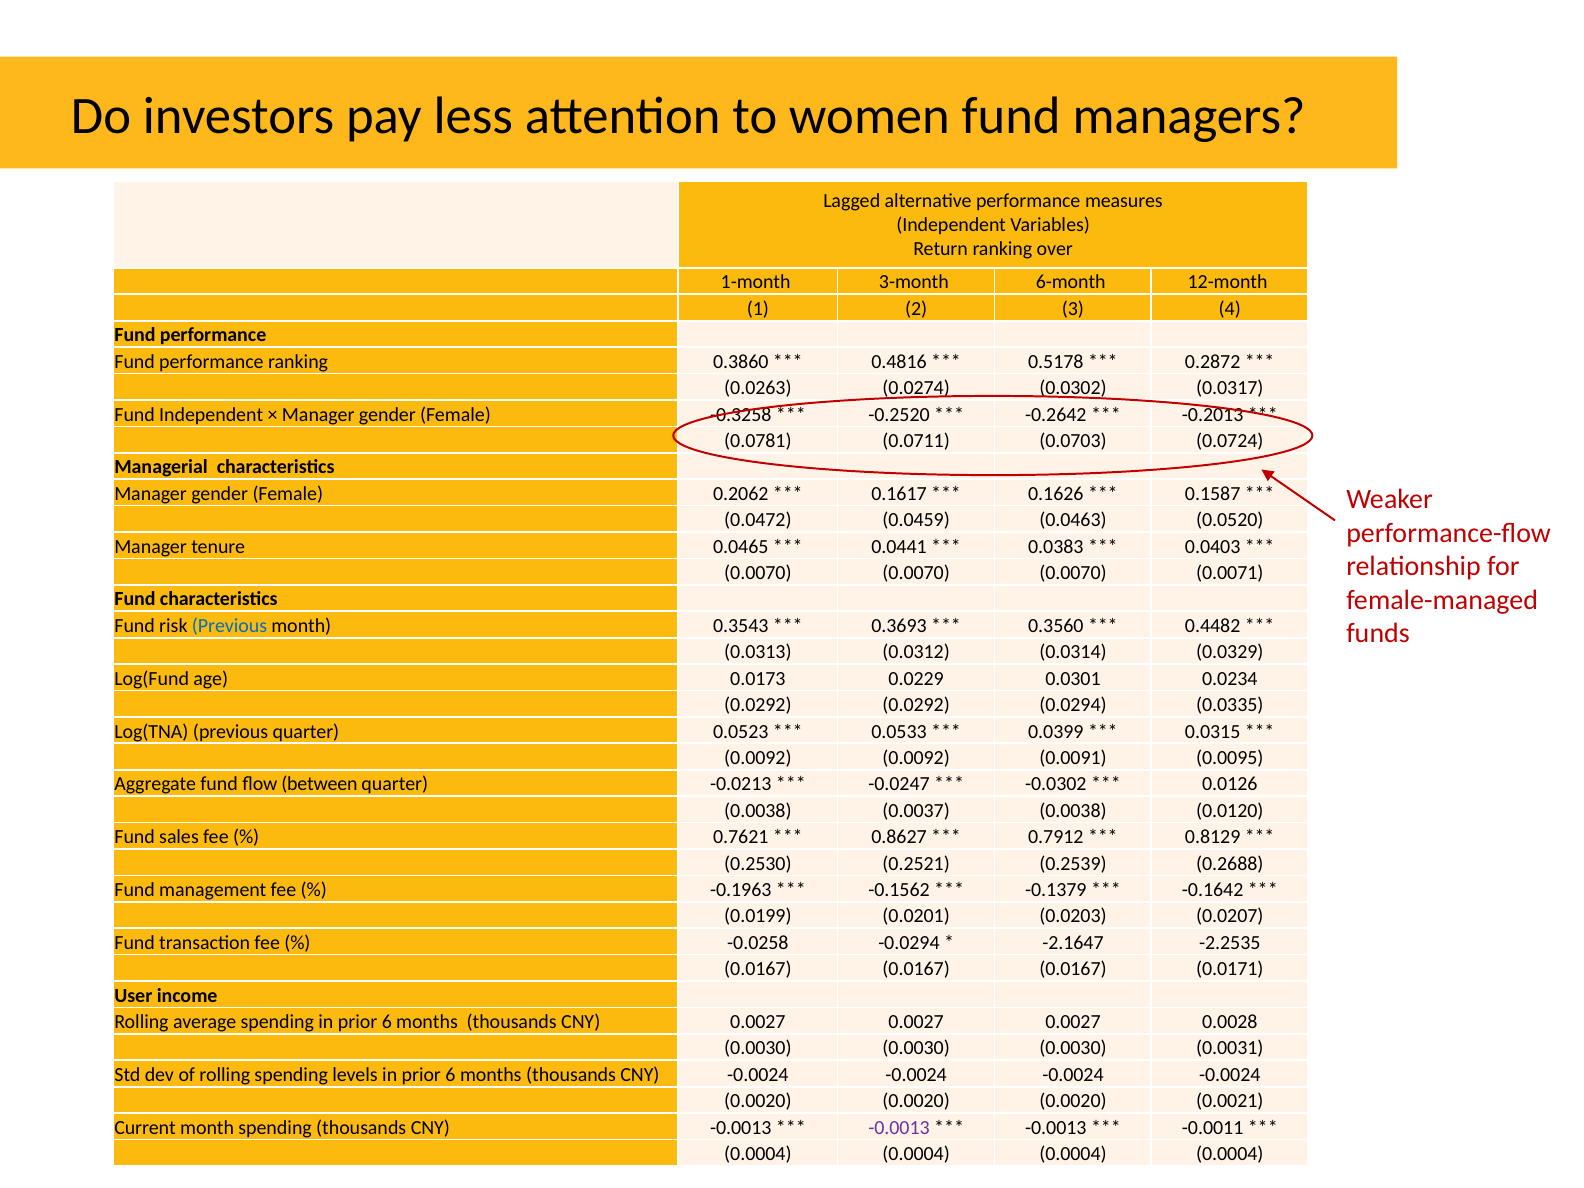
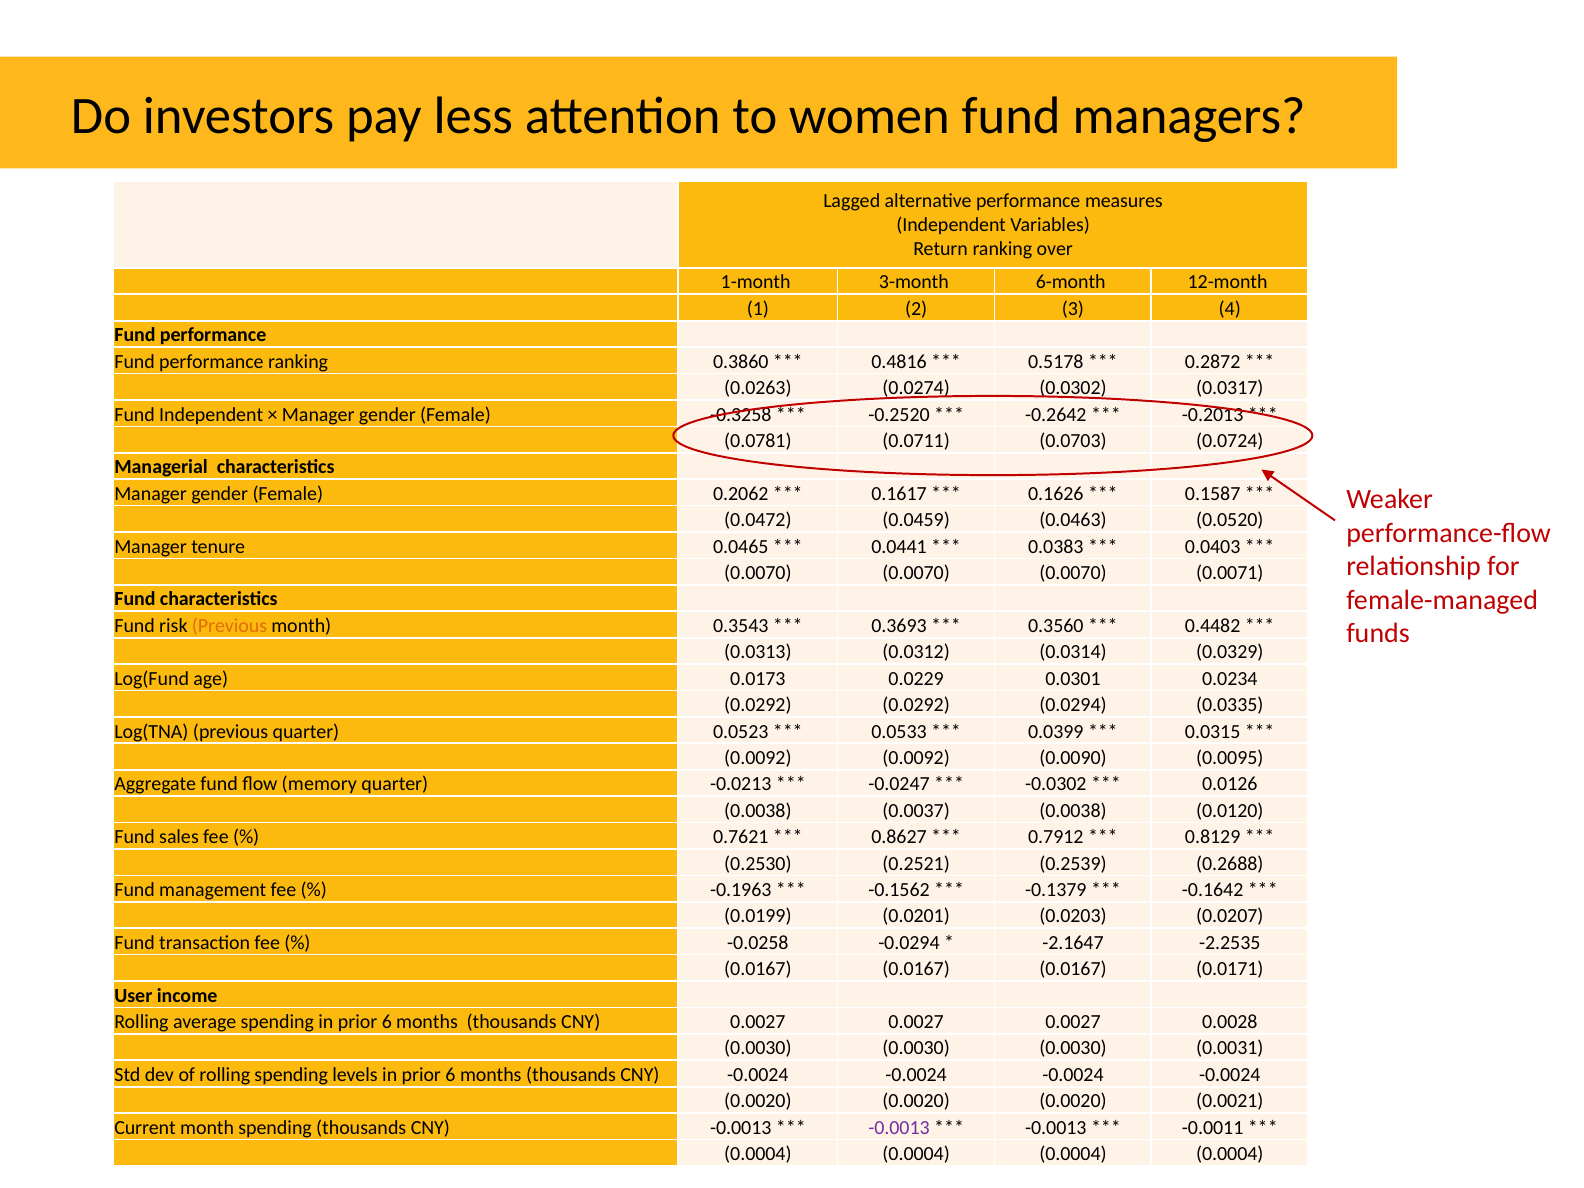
Previous colour: blue -> orange (230, 626)
0.0091: 0.0091 -> 0.0090 (1073, 758)
between: between -> memory (319, 784)
